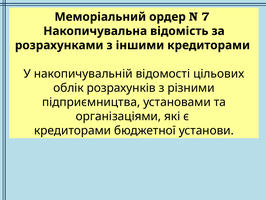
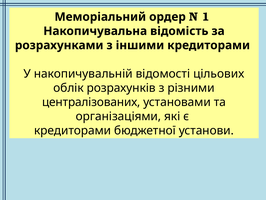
7: 7 -> 1 (206, 17)
підприємництва: підприємництва -> централізованих (91, 102)
